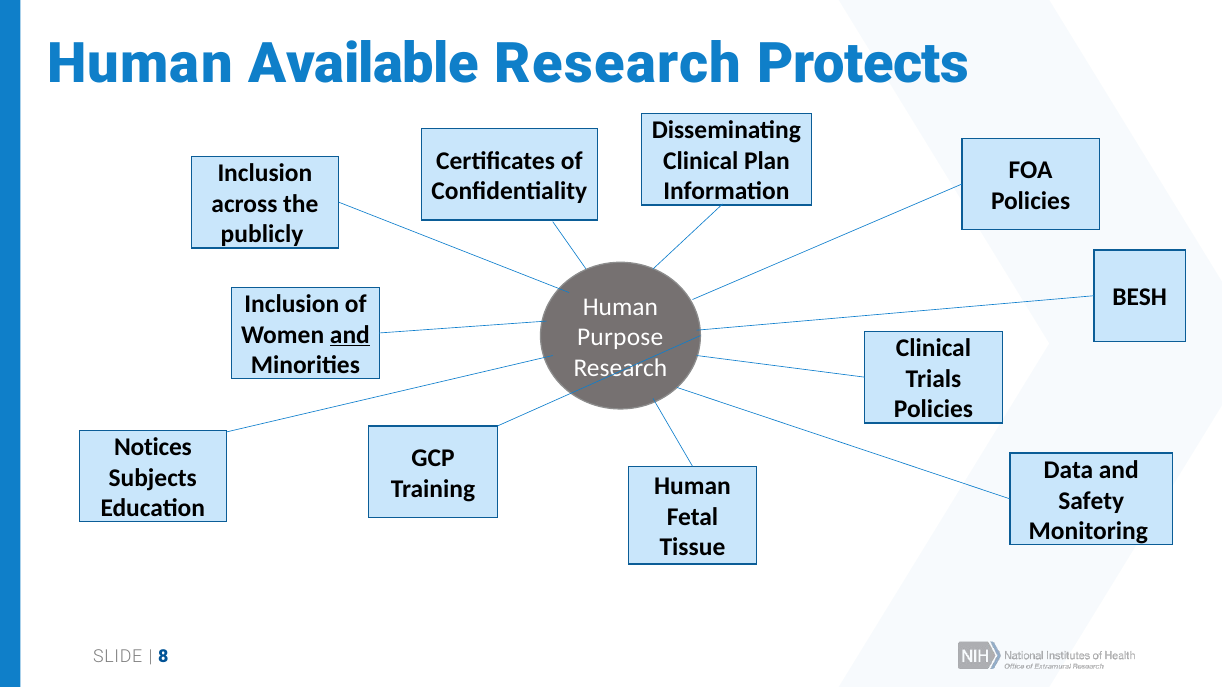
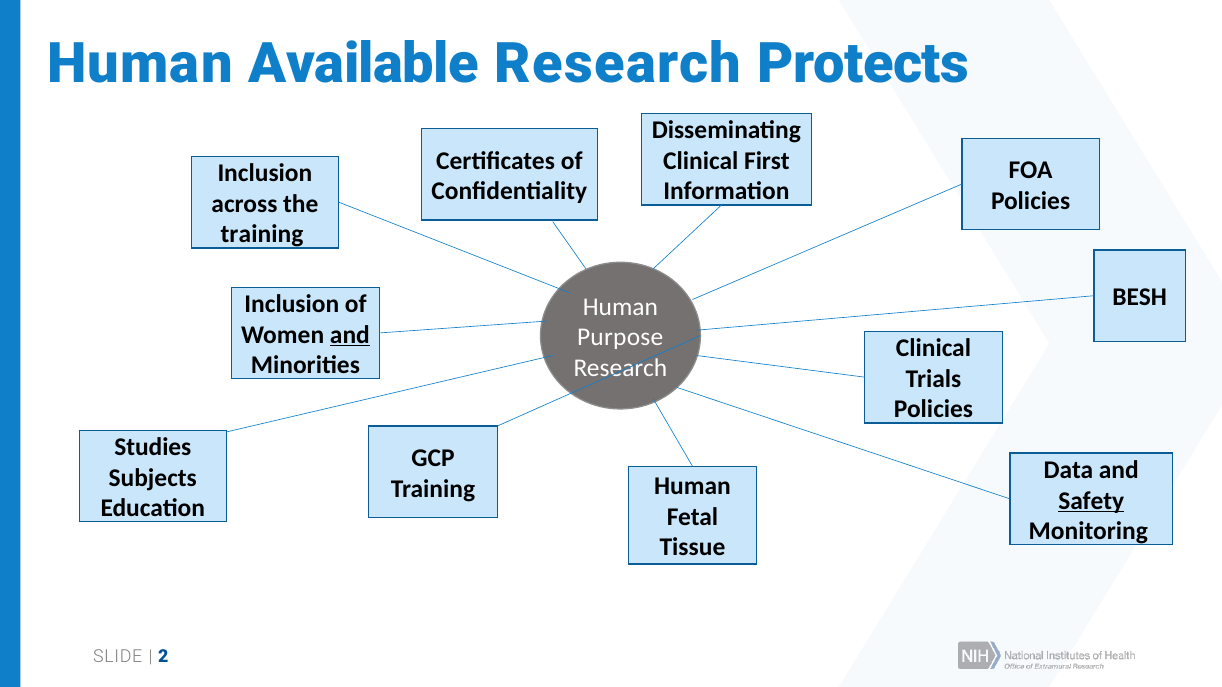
Plan: Plan -> First (767, 161)
publicly: publicly -> training (262, 235)
Notices: Notices -> Studies (153, 447)
Safety underline: none -> present (1091, 501)
8: 8 -> 2 (163, 657)
